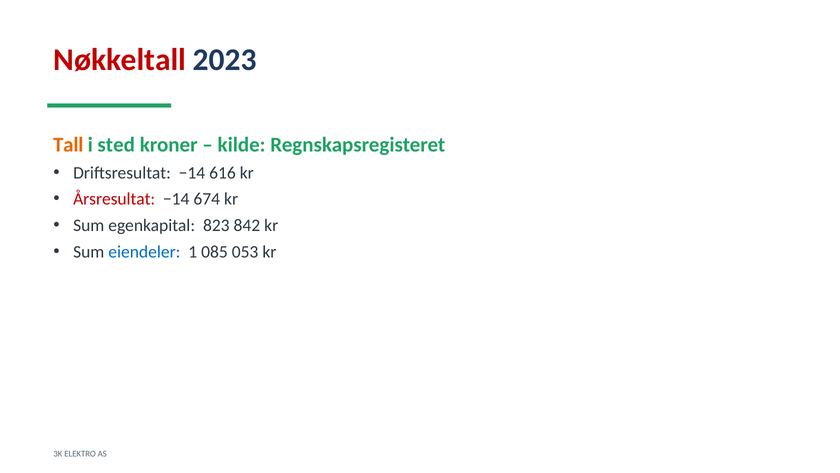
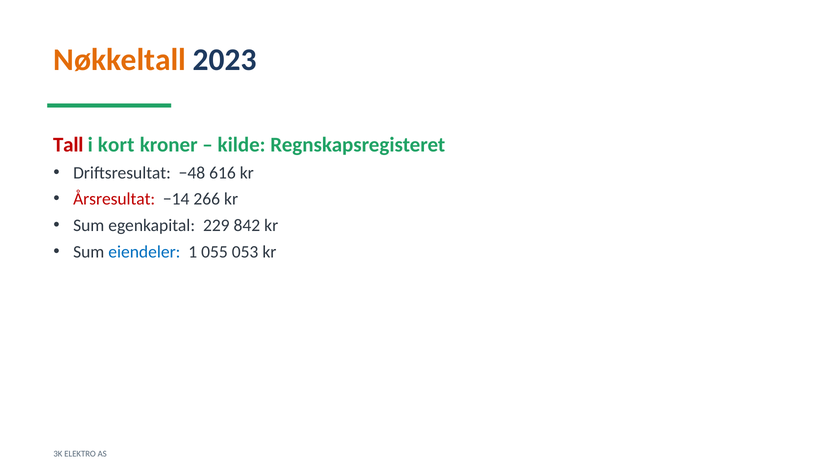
Nøkkeltall colour: red -> orange (120, 60)
Tall colour: orange -> red (68, 145)
sted: sted -> kort (116, 145)
Driftsresultat −14: −14 -> −48 (192, 173)
674: 674 -> 266 (207, 199)
823: 823 -> 229 (216, 225)
085: 085 -> 055 (214, 252)
